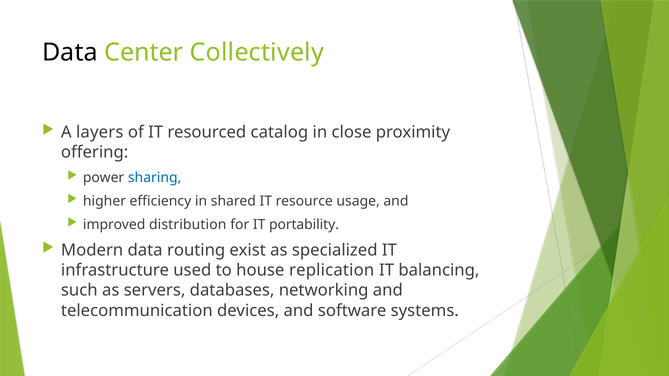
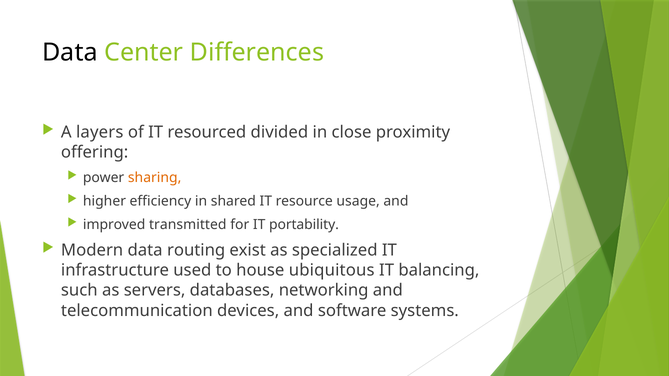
Collectively: Collectively -> Differences (257, 53)
catalog: catalog -> divided (279, 132)
sharing colour: blue -> orange (155, 178)
distribution: distribution -> transmitted (188, 225)
replication: replication -> ubiquitous (332, 271)
